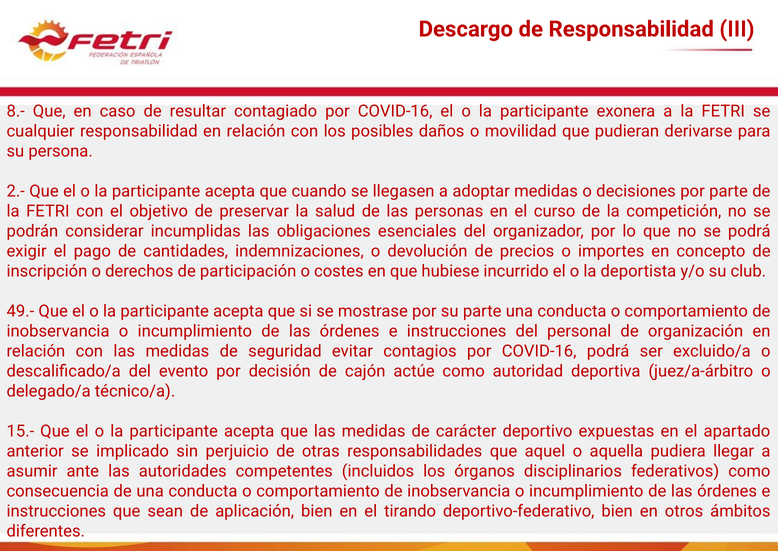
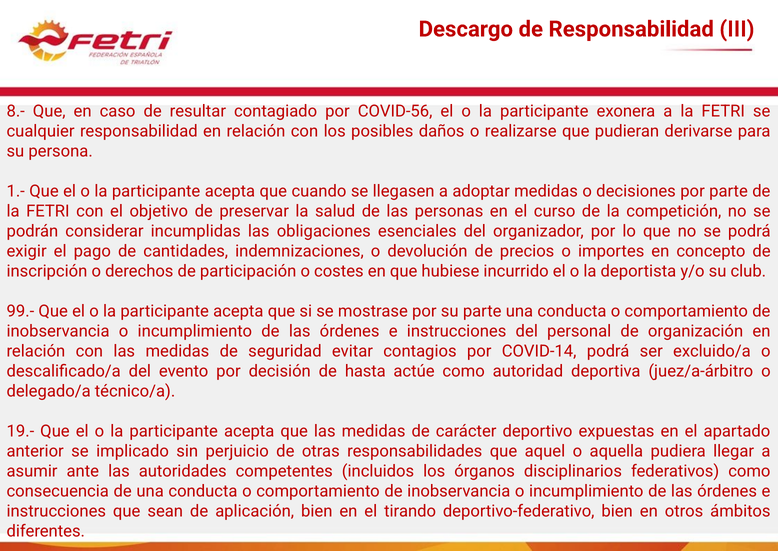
contagiado por COVID-16: COVID-16 -> COVID-56 (395, 111)
movilidad: movilidad -> realizarse (521, 131)
2.-: 2.- -> 1.- (16, 191)
49.-: 49.- -> 99.- (20, 311)
contagios por COVID-16: COVID-16 -> COVID-14 (539, 351)
cajón: cajón -> hasta (365, 371)
15.-: 15.- -> 19.- (20, 431)
